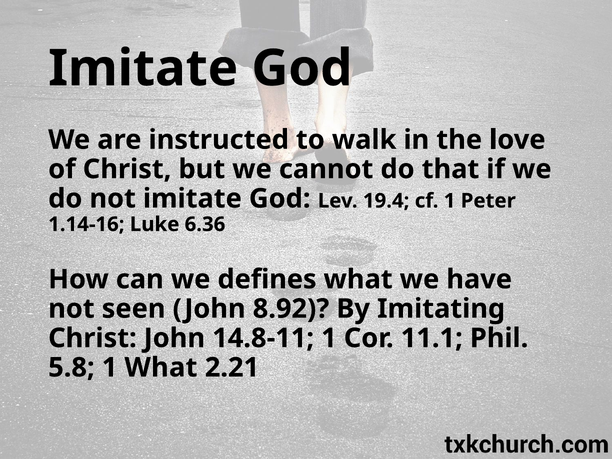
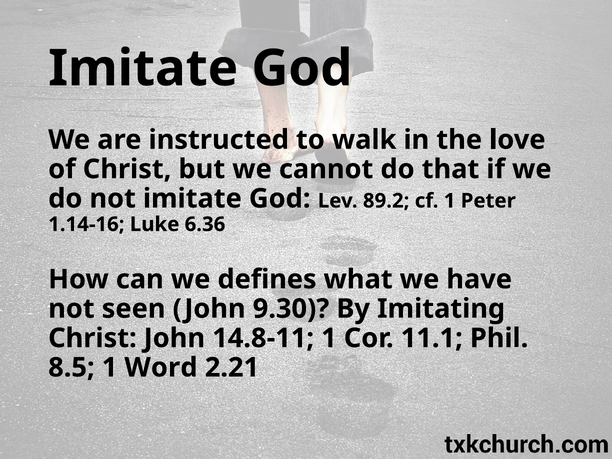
19.4: 19.4 -> 89.2 (386, 201)
8.92: 8.92 -> 9.30 (291, 309)
5.8: 5.8 -> 8.5 (71, 368)
1 What: What -> Word (161, 368)
